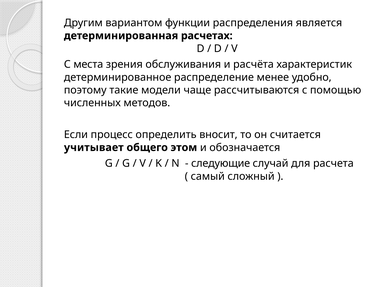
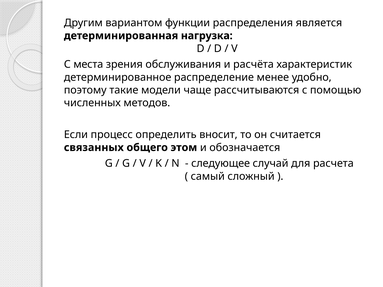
расчетах: расчетах -> нагрузка (207, 36)
учитывает: учитывает -> связанных (94, 148)
следующие: следующие -> следующее (221, 164)
